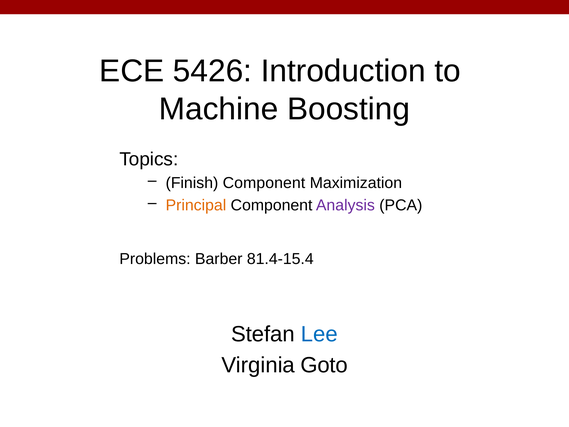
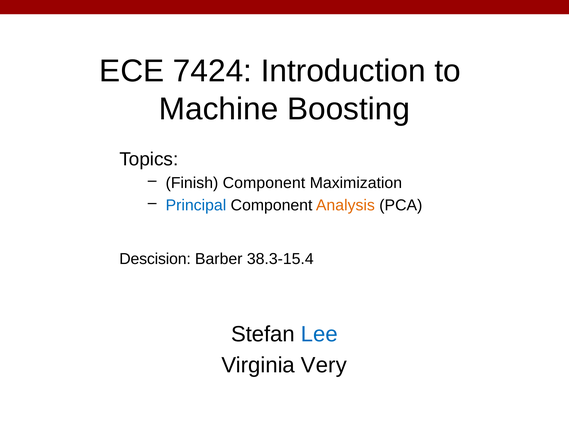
5426: 5426 -> 7424 (212, 71)
Principal colour: orange -> blue (196, 205)
Analysis colour: purple -> orange (345, 205)
Problems: Problems -> Descision (155, 259)
81.4-15.4: 81.4-15.4 -> 38.3-15.4 (280, 259)
Goto: Goto -> Very (324, 365)
